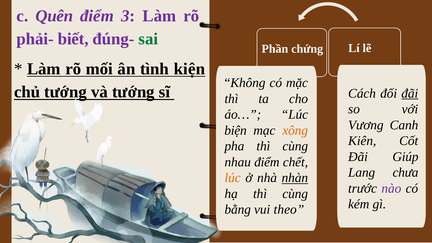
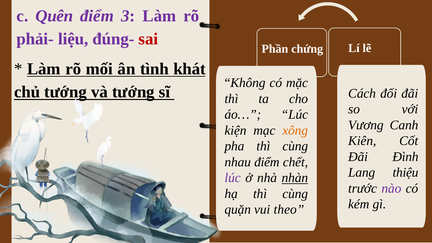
biết: biết -> liệu (73, 39)
sai colour: green -> red (148, 39)
kiện: kiện -> khát (190, 69)
đãi underline: present -> none (410, 93)
biện: biện -> kiện (236, 130)
Giúp: Giúp -> Đình (405, 157)
chưa: chưa -> thiệu (406, 173)
lúc colour: orange -> purple (233, 178)
bằng: bằng -> quặn (238, 210)
